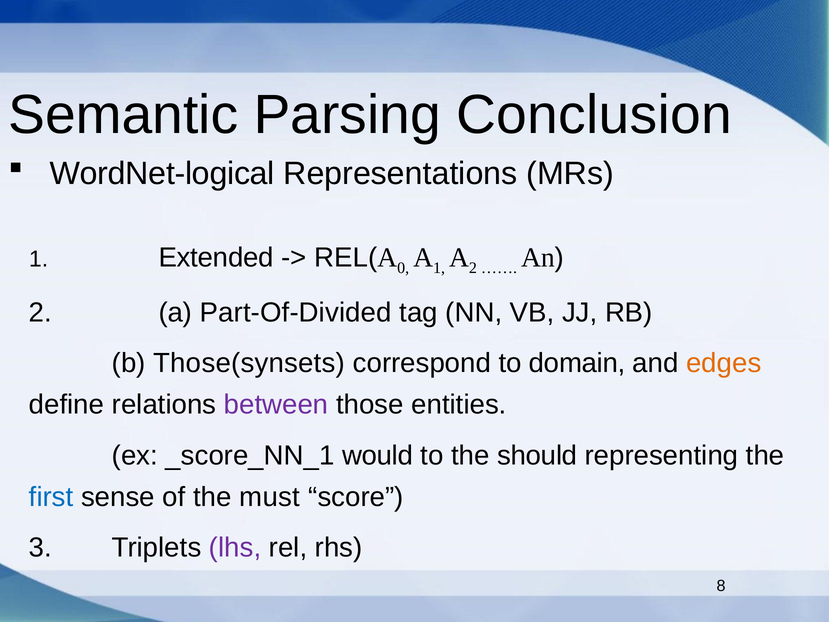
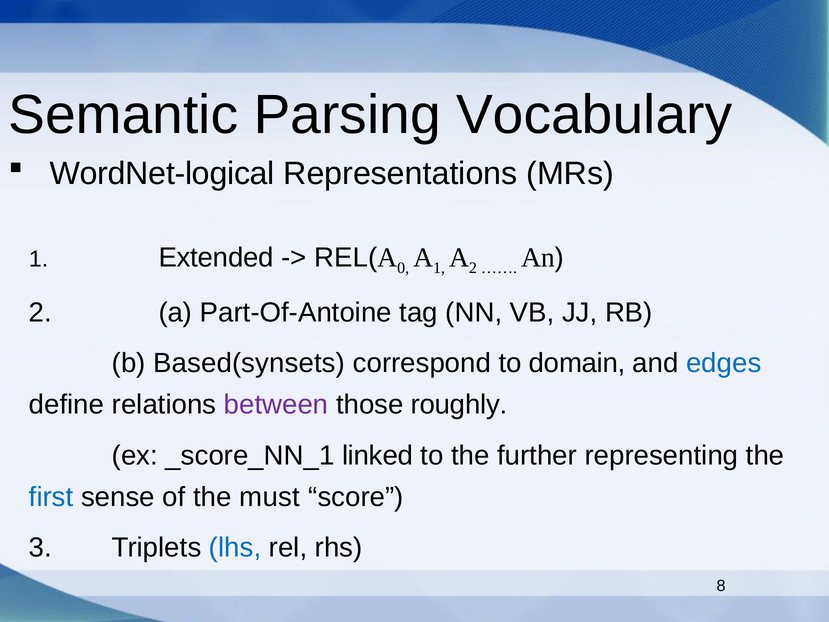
Conclusion: Conclusion -> Vocabulary (594, 115)
Part-Of-Divided: Part-Of-Divided -> Part-Of-Antoine (296, 313)
Those(synsets: Those(synsets -> Based(synsets (249, 363)
edges colour: orange -> blue (724, 363)
entities: entities -> roughly (459, 405)
would: would -> linked (378, 455)
should: should -> further (537, 455)
lhs colour: purple -> blue (235, 547)
